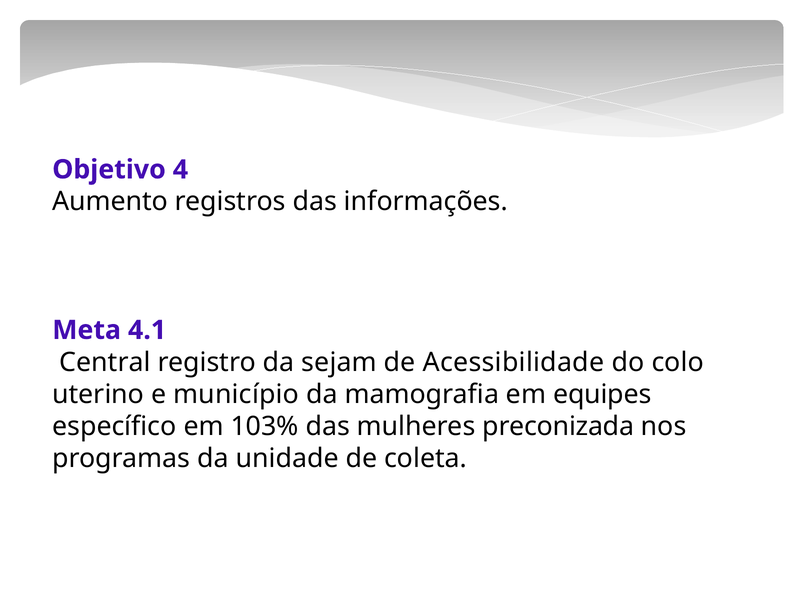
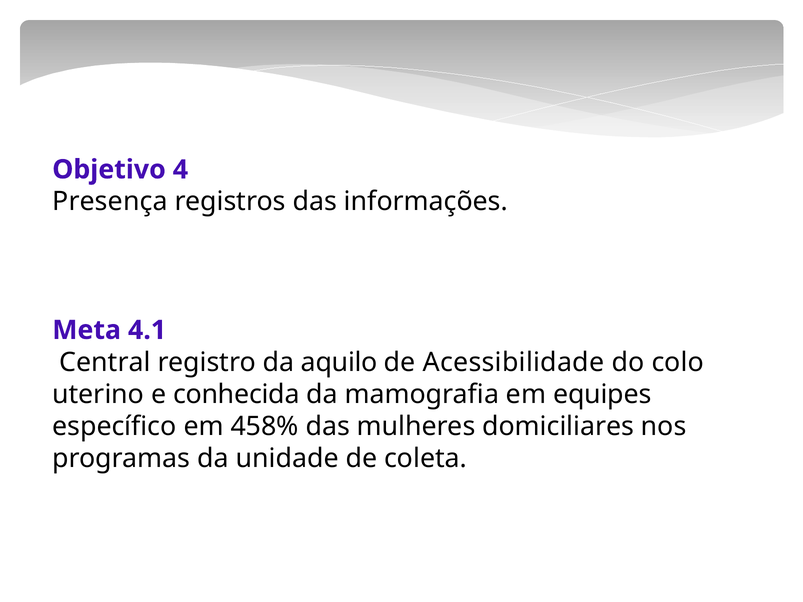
Aumento: Aumento -> Presença (110, 202)
sejam: sejam -> aquilo (339, 362)
município: município -> conhecida (236, 394)
103%: 103% -> 458% (265, 427)
preconizada: preconizada -> domiciliares (558, 427)
